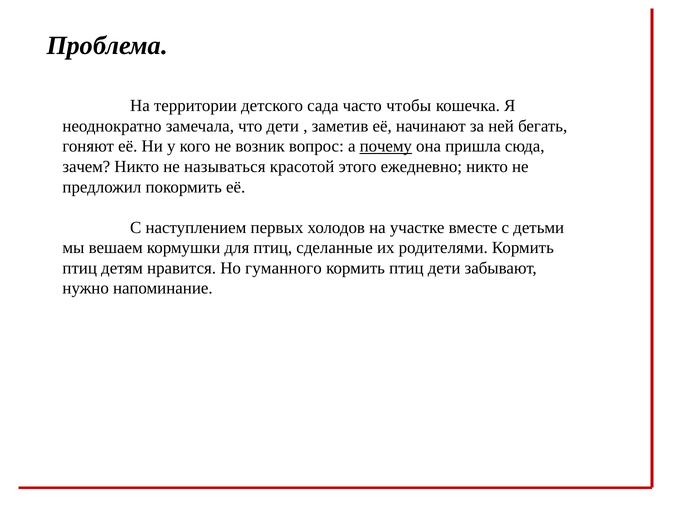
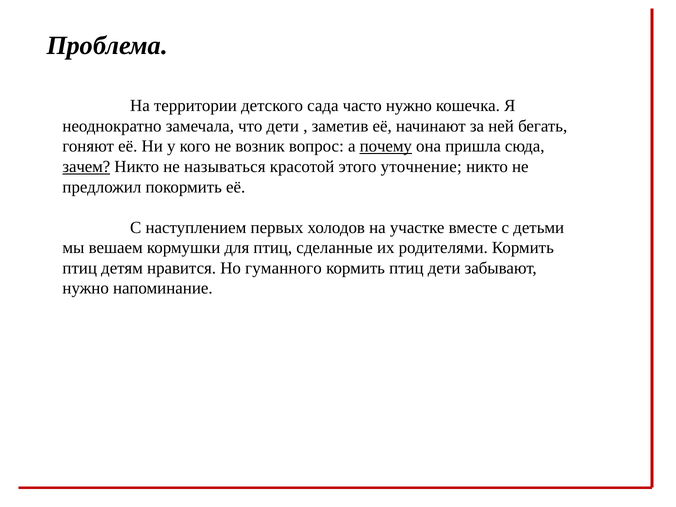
часто чтобы: чтобы -> нужно (409, 106)
зачем underline: none -> present (86, 167)
ежедневно: ежедневно -> уточнение (421, 167)
